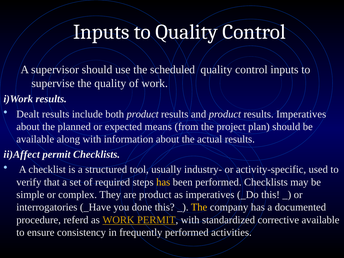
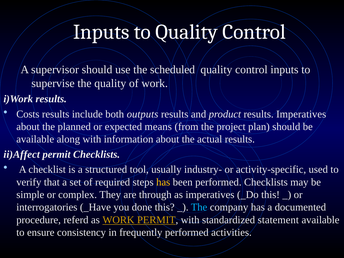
Dealt: Dealt -> Costs (28, 114)
both product: product -> outputs (143, 114)
are product: product -> through (155, 195)
The colour: yellow -> light blue (199, 207)
corrective: corrective -> statement (278, 220)
